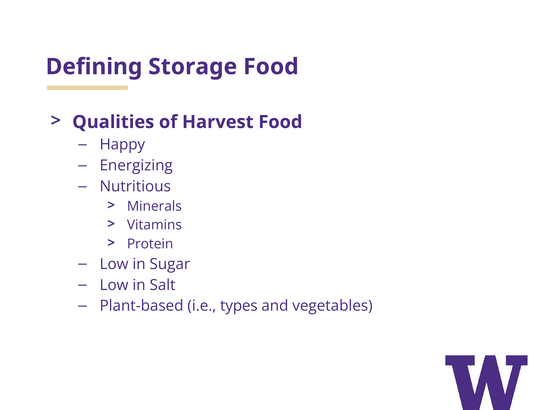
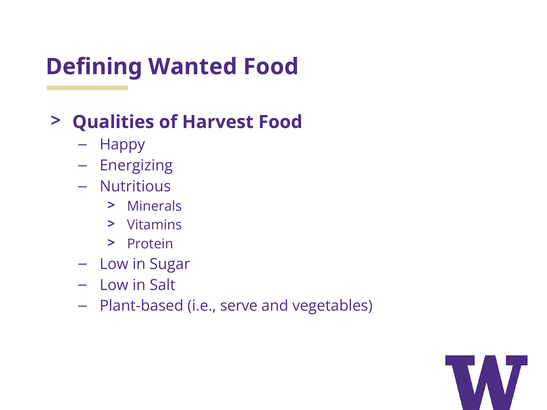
Storage: Storage -> Wanted (193, 67)
types: types -> serve (239, 306)
